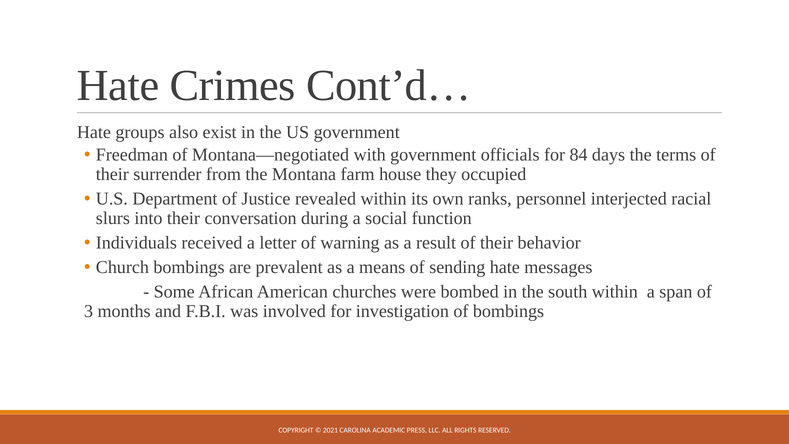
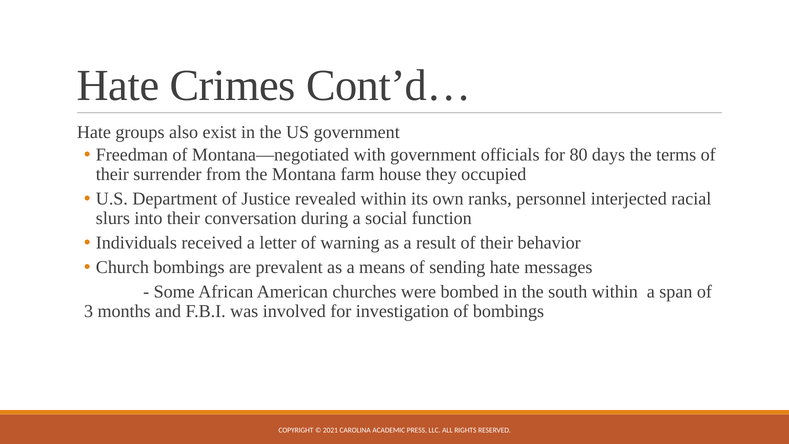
84: 84 -> 80 (579, 155)
